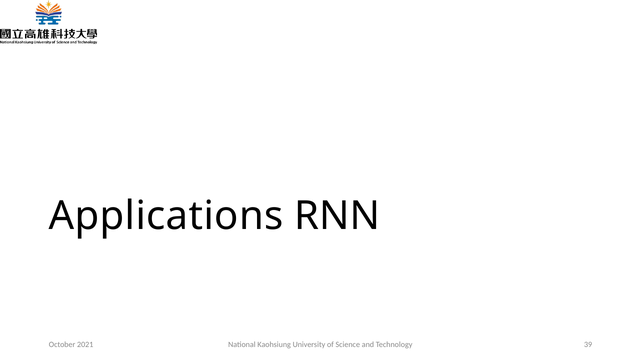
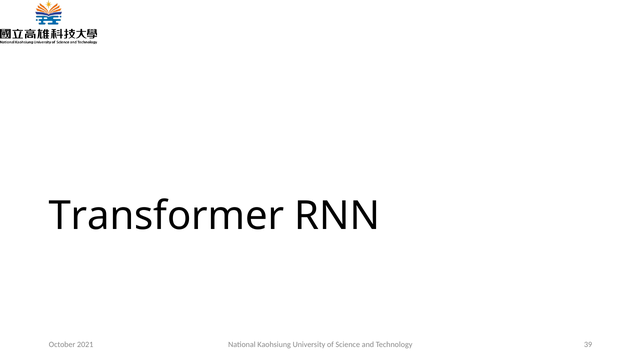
Applications: Applications -> Transformer (166, 216)
